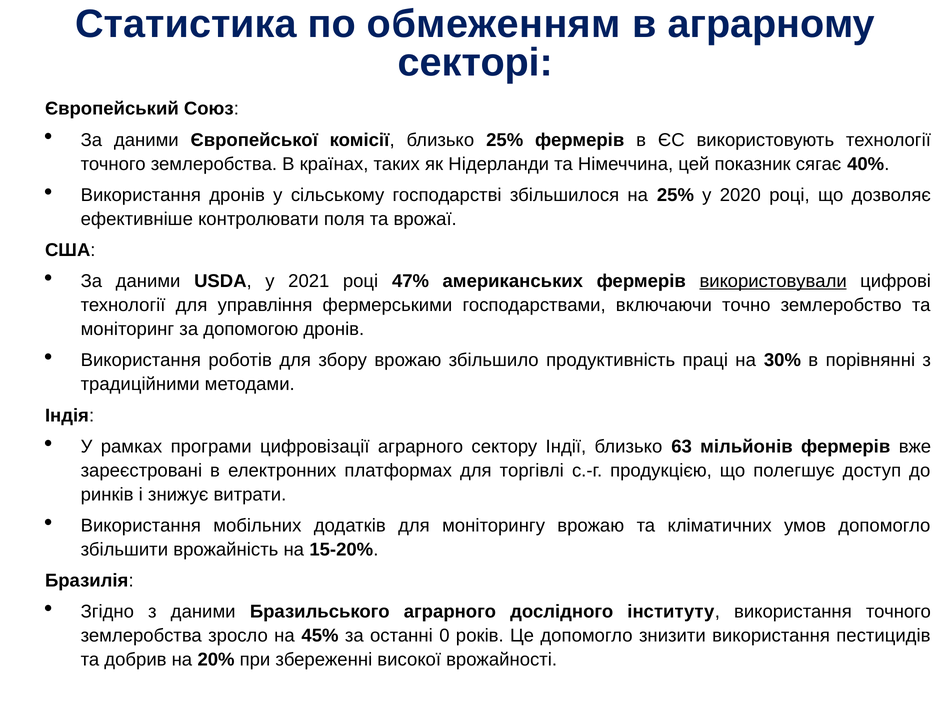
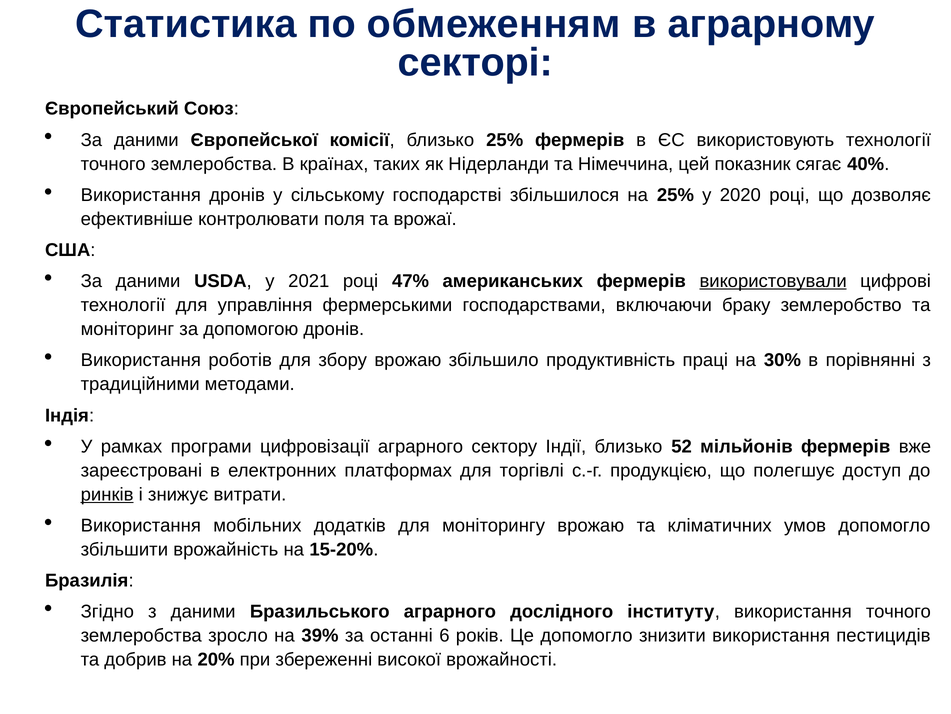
точно: точно -> браку (746, 305)
63: 63 -> 52 (682, 446)
ринків underline: none -> present (107, 494)
45%: 45% -> 39% (320, 635)
0: 0 -> 6 (444, 635)
